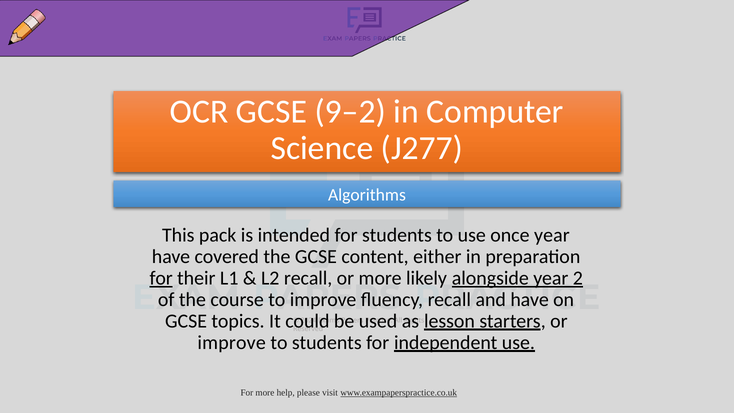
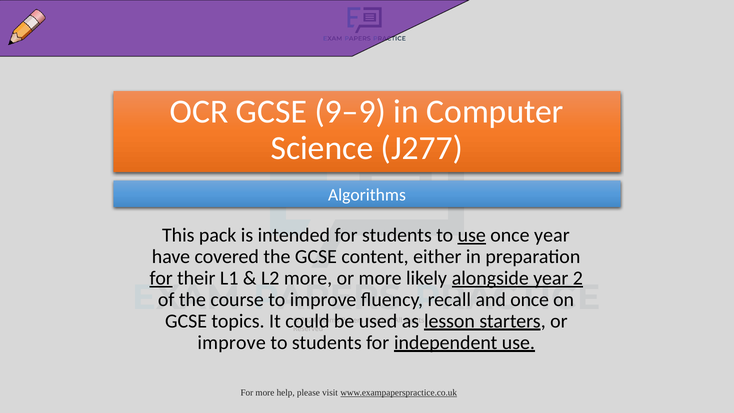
9–2: 9–2 -> 9–9 (350, 112)
use underline: none -> present (472, 235)
L2 recall: recall -> more (308, 278)
and have: have -> once (530, 300)
